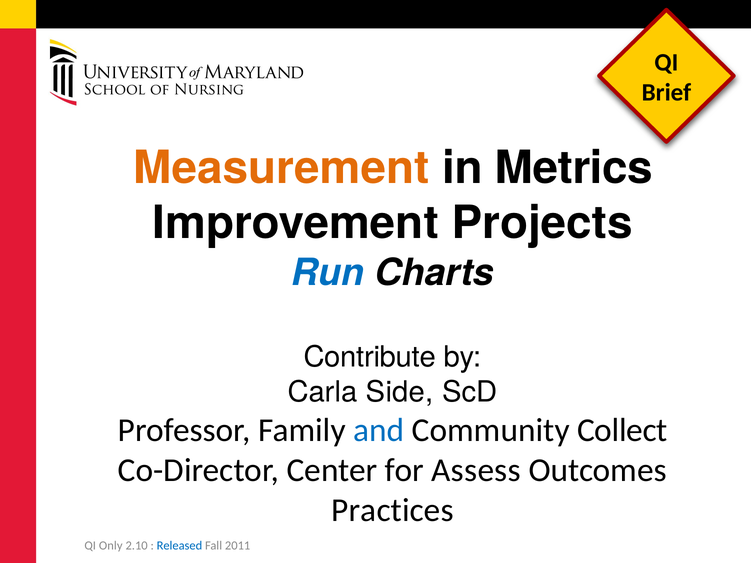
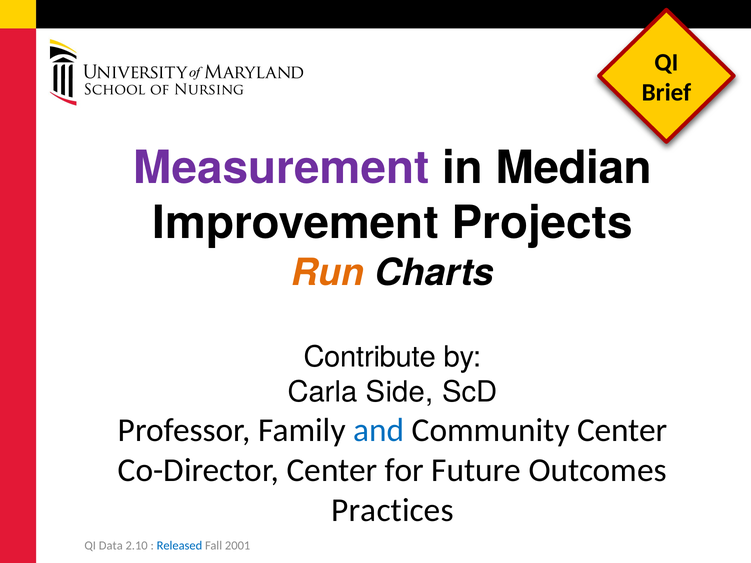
Measurement colour: orange -> purple (281, 168)
Metrics: Metrics -> Median (574, 168)
Run colour: blue -> orange (328, 273)
Community Collect: Collect -> Center (622, 430)
Assess: Assess -> Future (476, 470)
Only: Only -> Data (111, 546)
2011: 2011 -> 2001 (238, 546)
